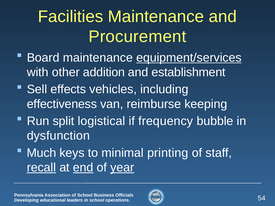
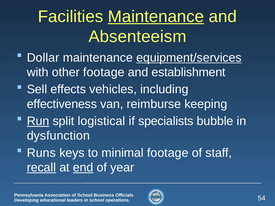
Maintenance underline: none -> present (156, 17)
Procurement: Procurement -> Absenteeism (137, 37)
Board: Board -> Dollar (43, 58)
other addition: addition -> footage (104, 72)
Run underline: none -> present (38, 121)
frequency: frequency -> specialists (166, 121)
Much: Much -> Runs (41, 153)
minimal printing: printing -> footage (168, 153)
year underline: present -> none (122, 168)
